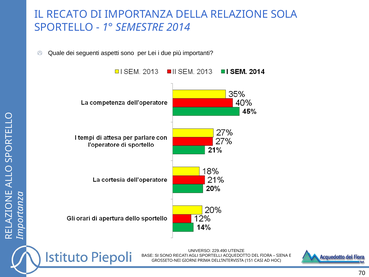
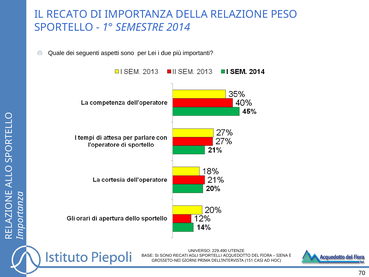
SOLA: SOLA -> PESO (284, 14)
